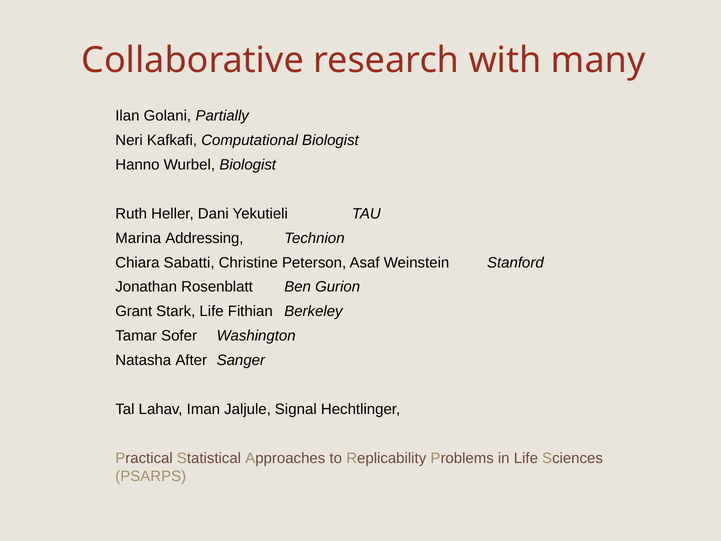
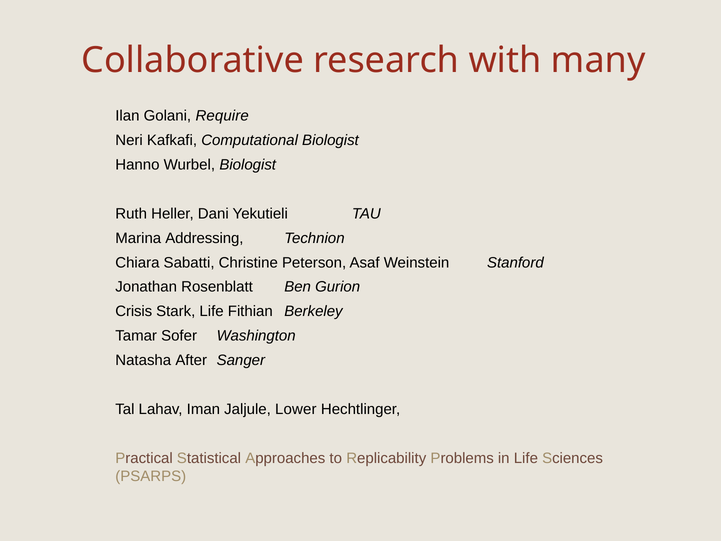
Partially: Partially -> Require (222, 116)
Grant: Grant -> Crisis (134, 311)
Signal: Signal -> Lower (296, 409)
